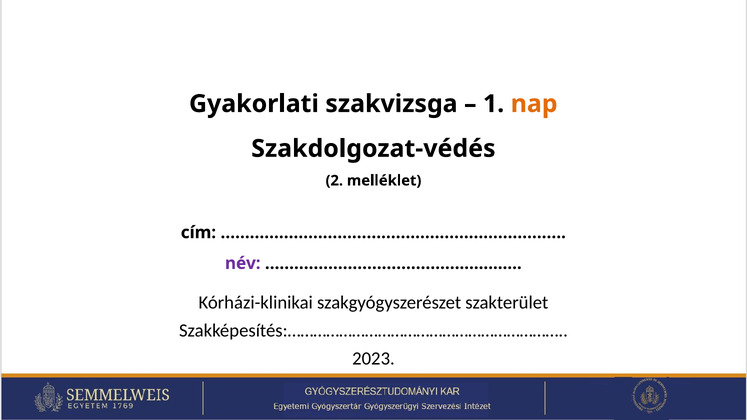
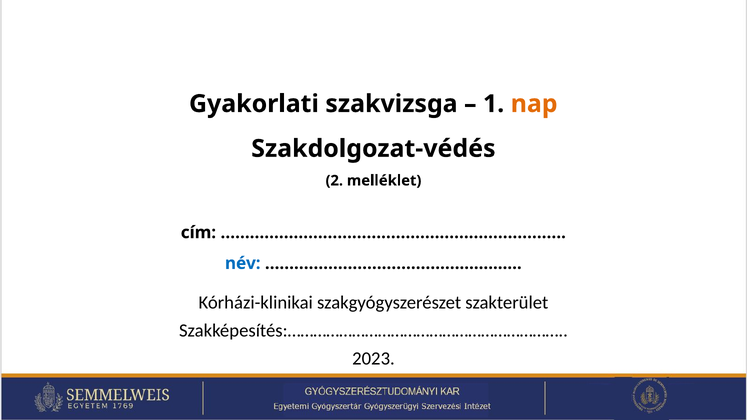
név colour: purple -> blue (243, 263)
